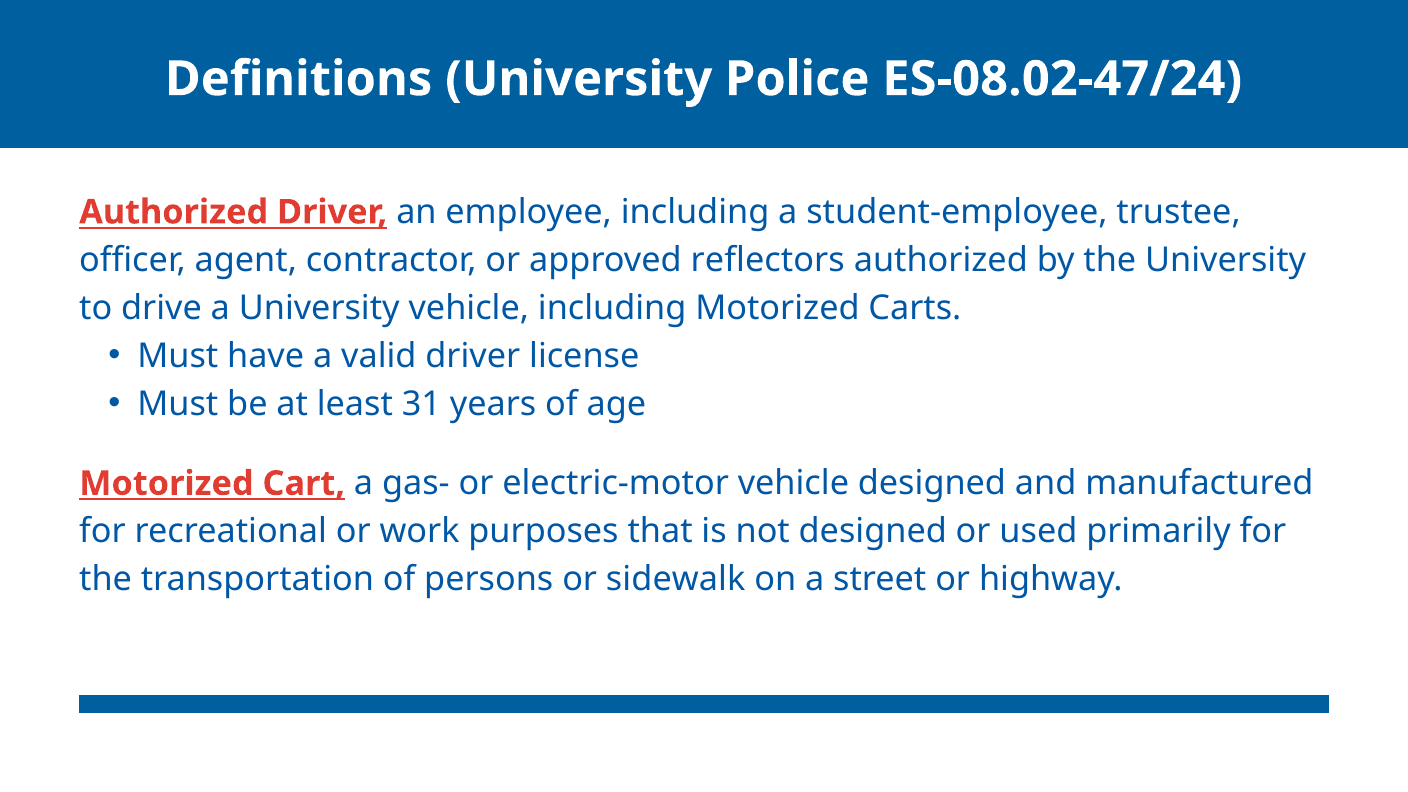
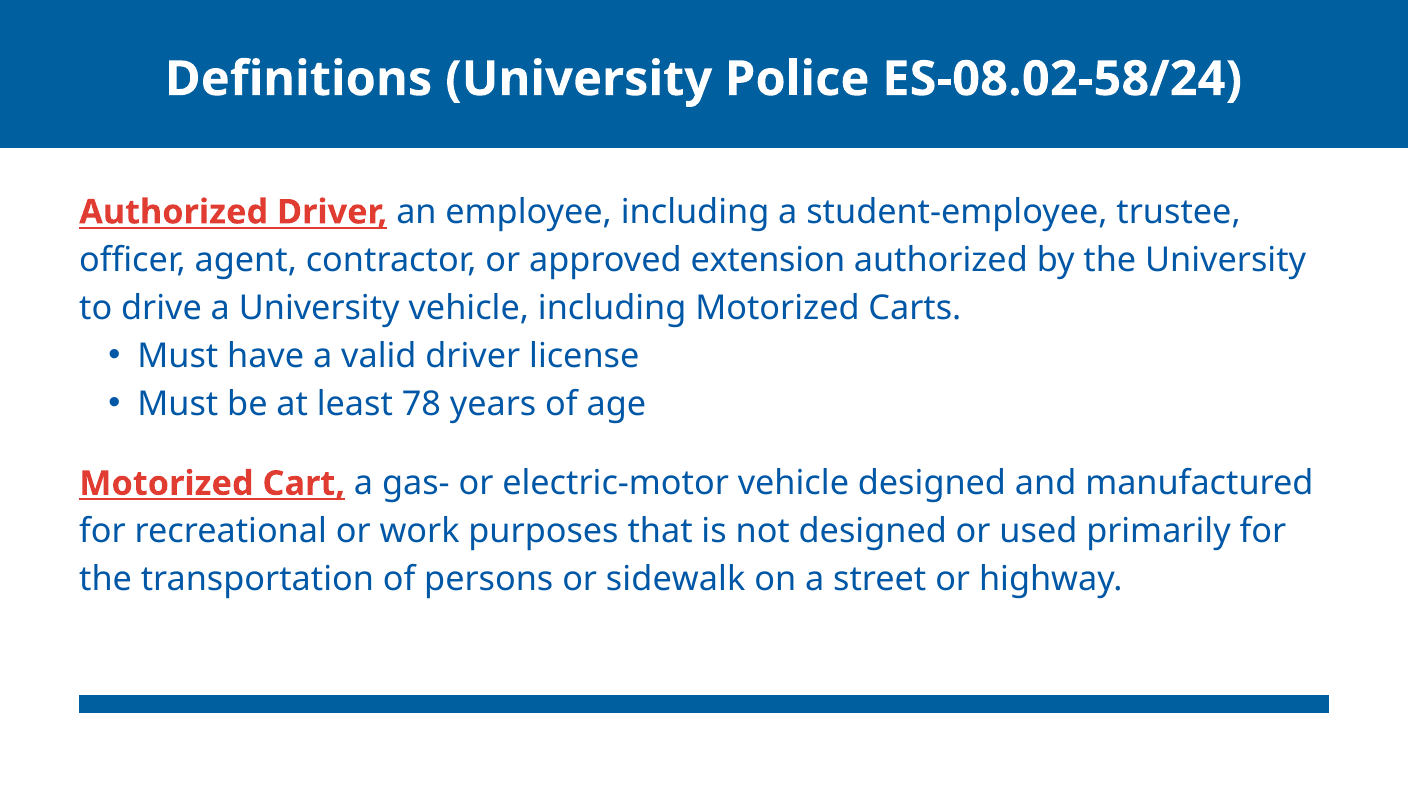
ES-08.02-47/24: ES-08.02-47/24 -> ES-08.02-58/24 (1062, 79)
reflectors: reflectors -> extension (768, 260)
31: 31 -> 78 (421, 404)
